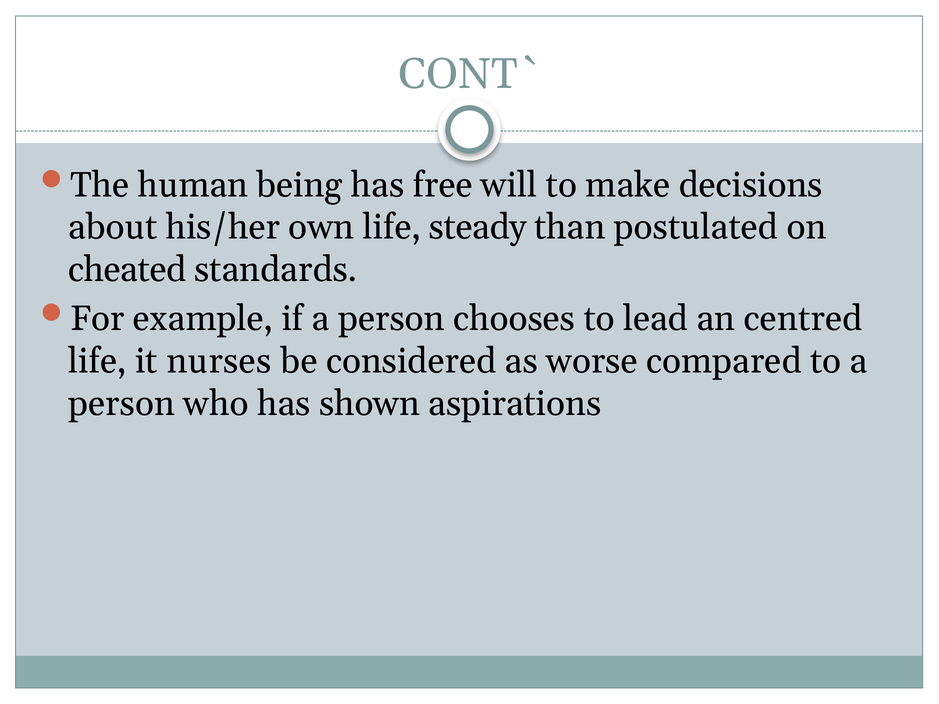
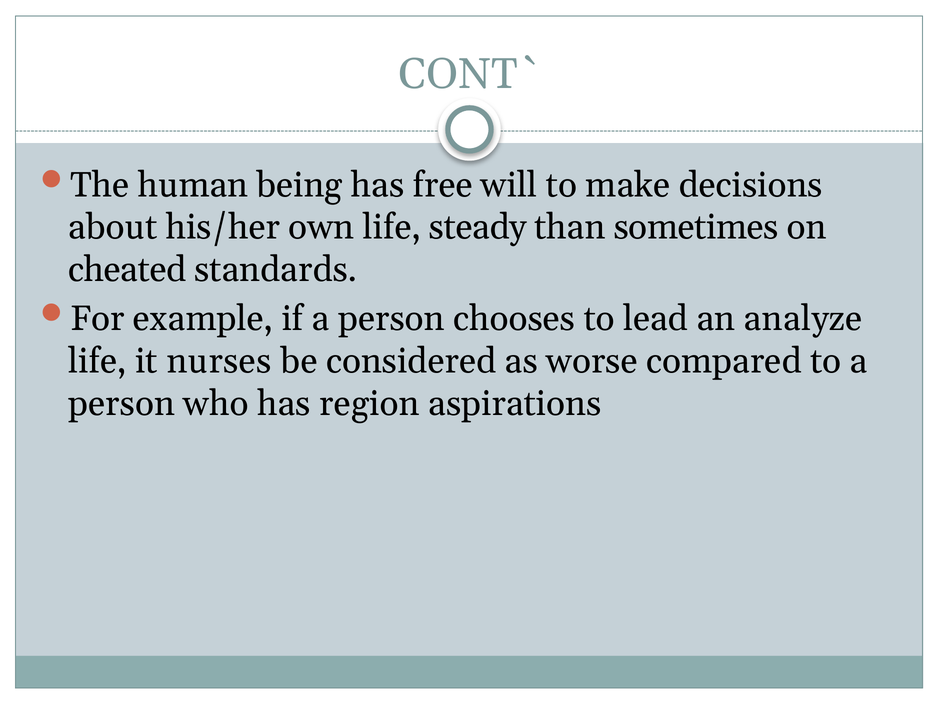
postulated: postulated -> sometimes (696, 227)
centred: centred -> analyze (803, 319)
shown: shown -> region (369, 404)
